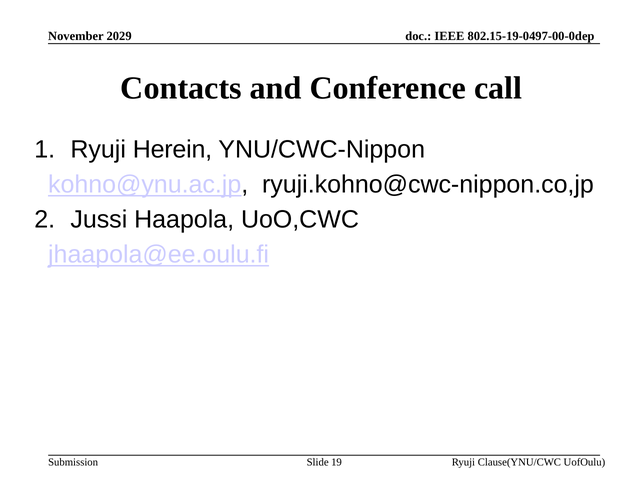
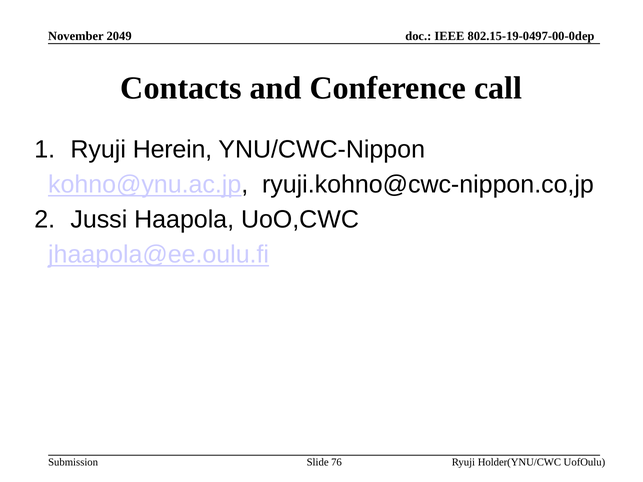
2029: 2029 -> 2049 (119, 36)
Clause(YNU/CWC: Clause(YNU/CWC -> Holder(YNU/CWC (519, 463)
19: 19 -> 76 (337, 463)
